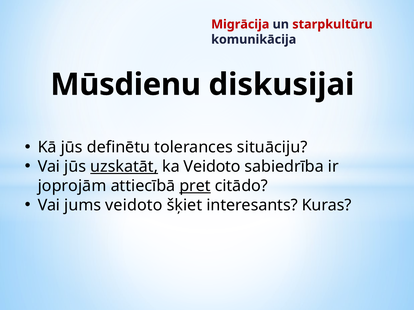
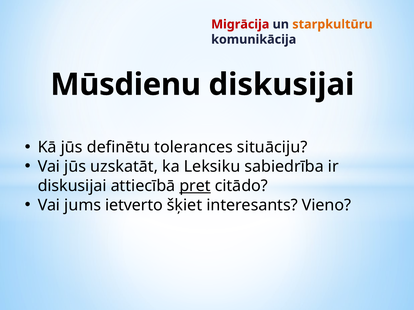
starpkultūru colour: red -> orange (332, 24)
uzskatāt underline: present -> none (124, 167)
ka Veidoto: Veidoto -> Leksiku (212, 167)
joprojām: joprojām -> diskusijai (72, 186)
jums veidoto: veidoto -> ietverto (134, 205)
Kuras: Kuras -> Vieno (327, 205)
